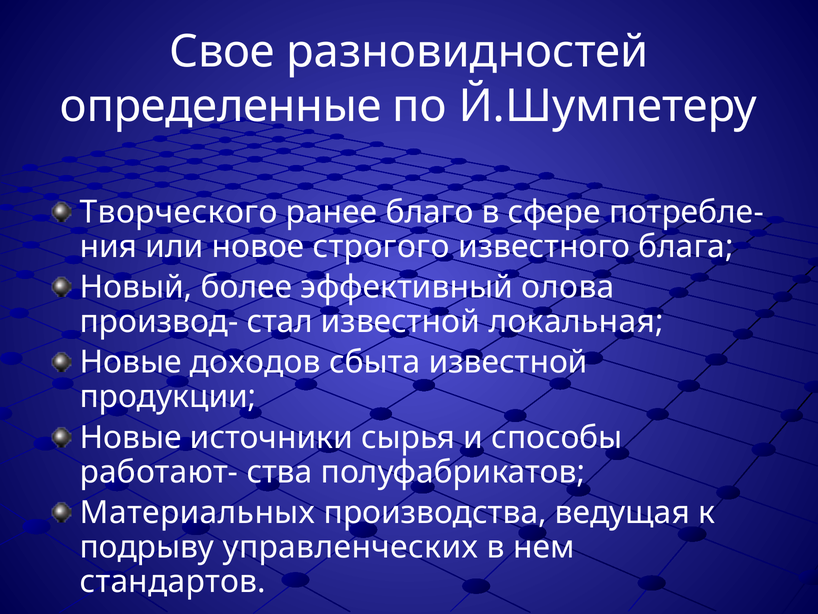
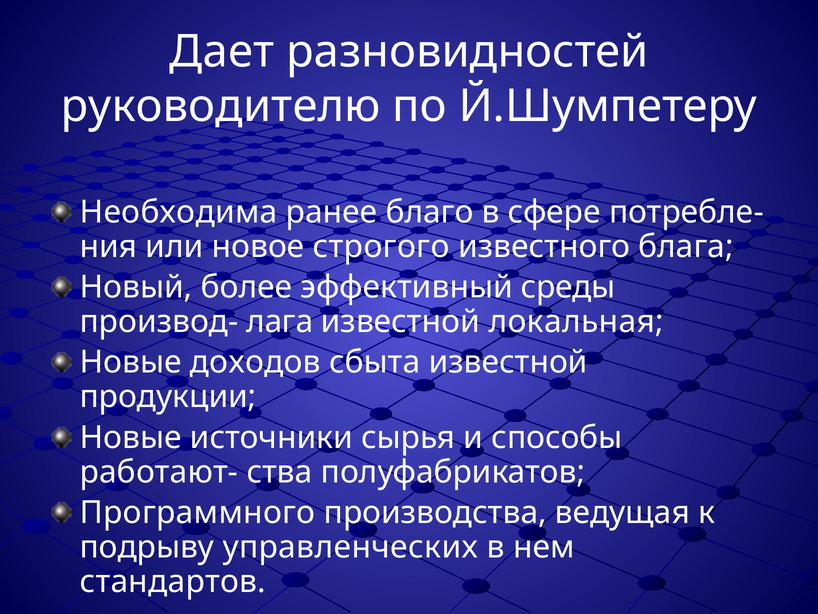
Свое: Свое -> Дает (222, 52)
определенные: определенные -> руководителю (221, 106)
Творческого: Творческого -> Необходима (179, 212)
олова: олова -> среды (568, 287)
стал: стал -> лага (280, 321)
Материальных: Материальных -> Программного (198, 512)
